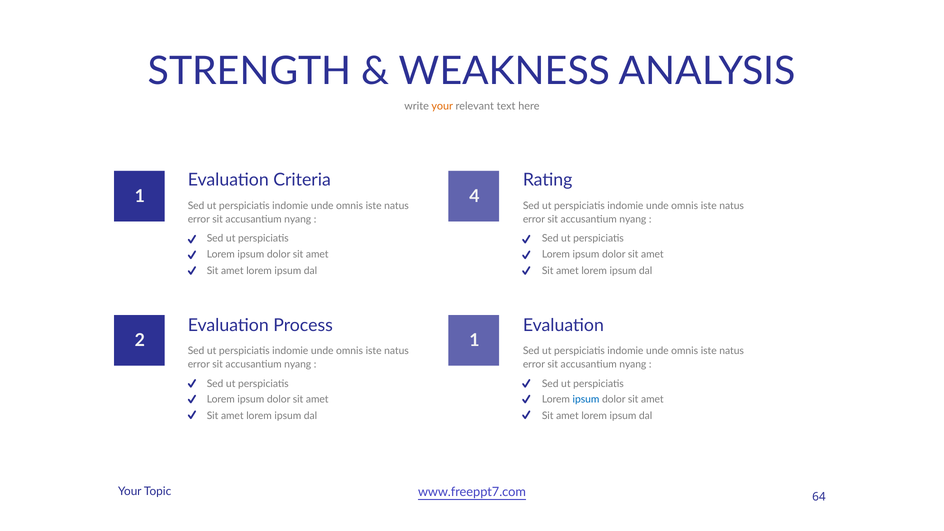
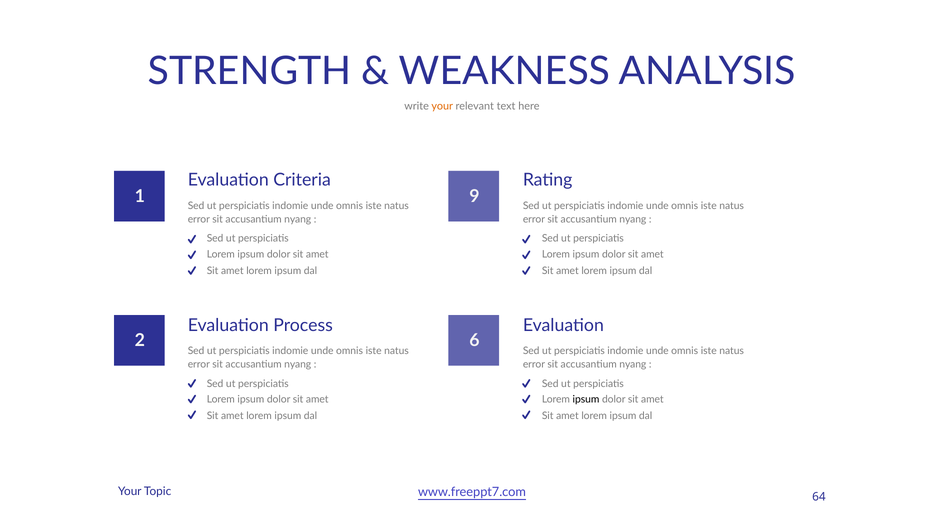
4: 4 -> 9 (474, 196)
2 1: 1 -> 6 (474, 340)
ipsum colour: blue -> black (586, 400)
